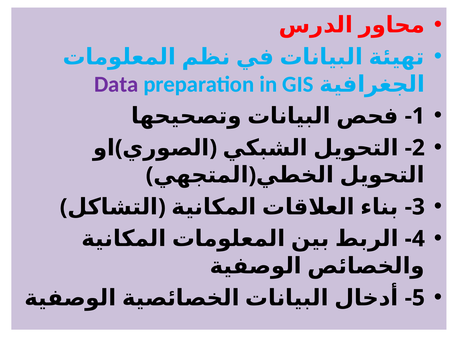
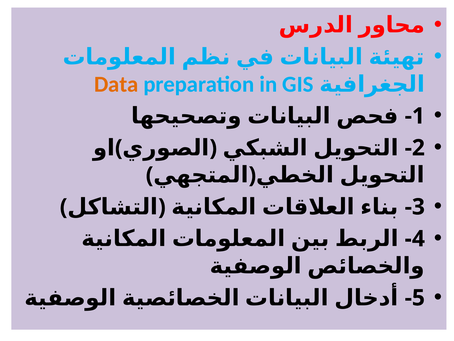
Data colour: purple -> orange (116, 84)
